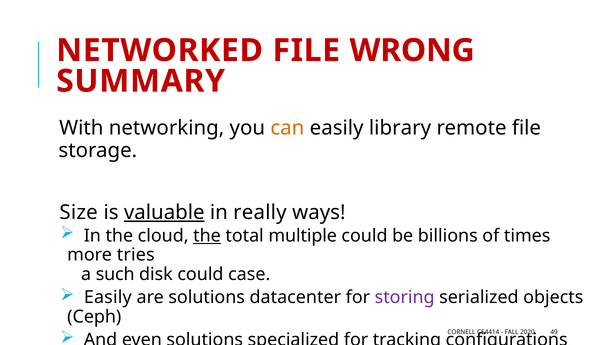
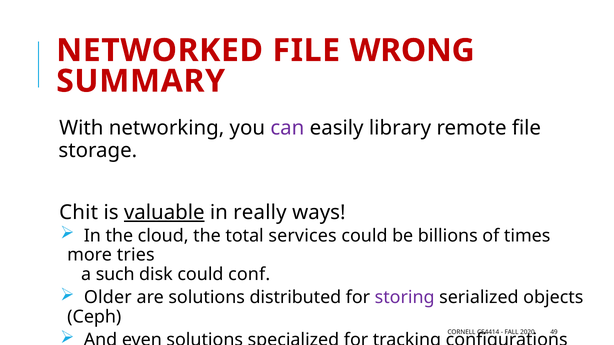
can colour: orange -> purple (287, 128)
Size: Size -> Chit (79, 213)
the underline: present -> none (207, 236)
multiple: multiple -> services (303, 236)
case: case -> conf (249, 275)
Easily: Easily -> Older (108, 298)
datacenter: datacenter -> distributed (295, 298)
